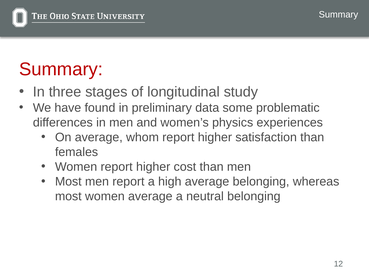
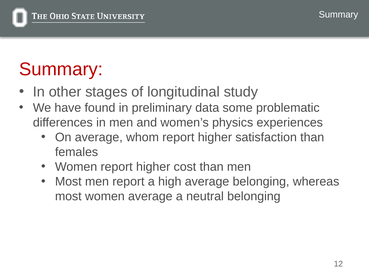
three: three -> other (65, 92)
